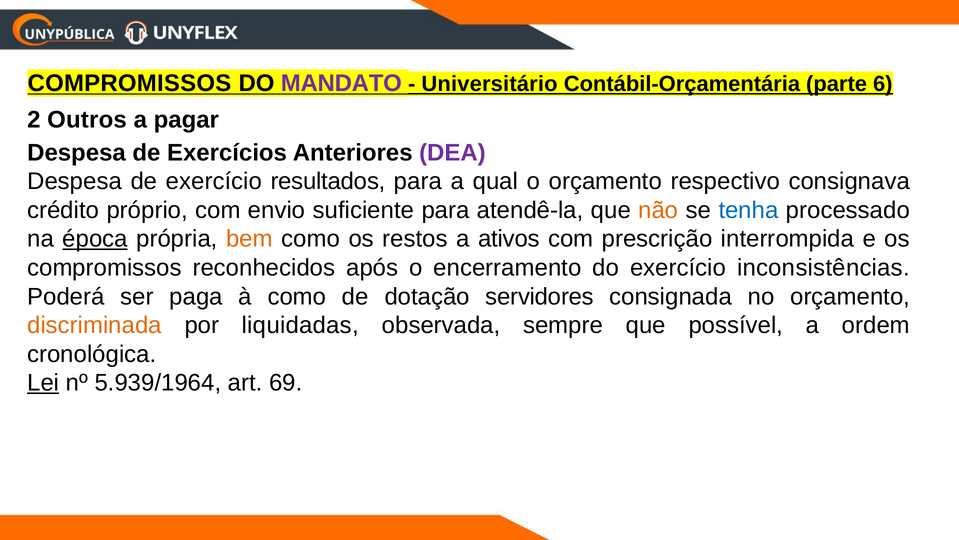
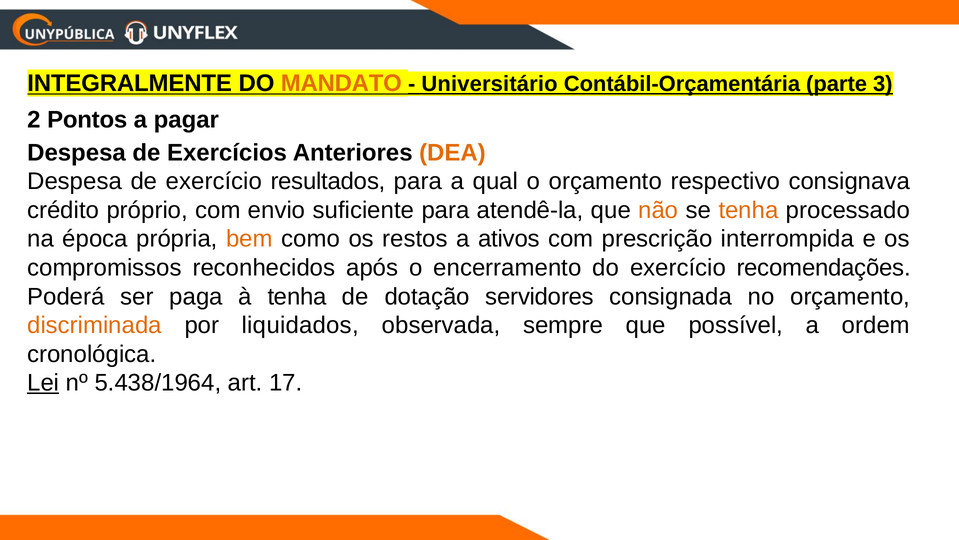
COMPROMISSOS: COMPROMISSOS -> INTEGRALMENTE (130, 83)
MANDATO colour: purple -> orange (341, 83)
6: 6 -> 3 (883, 84)
Outros: Outros -> Pontos (87, 120)
DEA colour: purple -> orange (452, 152)
tenha colour: blue -> orange (748, 210)
época underline: present -> none (95, 239)
inconsistências: inconsistências -> recomendações (824, 268)
à como: como -> tenha (297, 296)
liquidadas: liquidadas -> liquidados (300, 325)
5.939/1964: 5.939/1964 -> 5.438/1964 (158, 383)
69: 69 -> 17 (286, 383)
